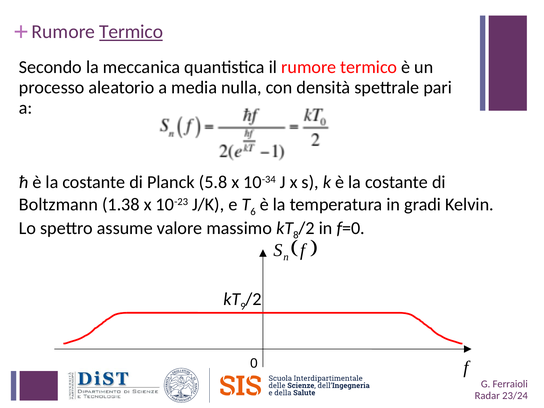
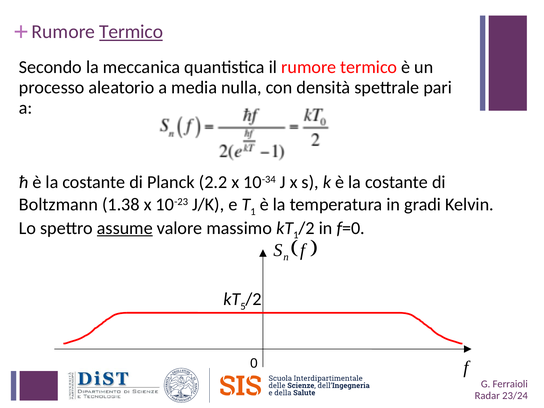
5.8: 5.8 -> 2.2 (213, 182)
6: 6 -> 1 (253, 212)
assume underline: none -> present (125, 228)
8: 8 -> 1 (296, 235)
9: 9 -> 5 (243, 306)
